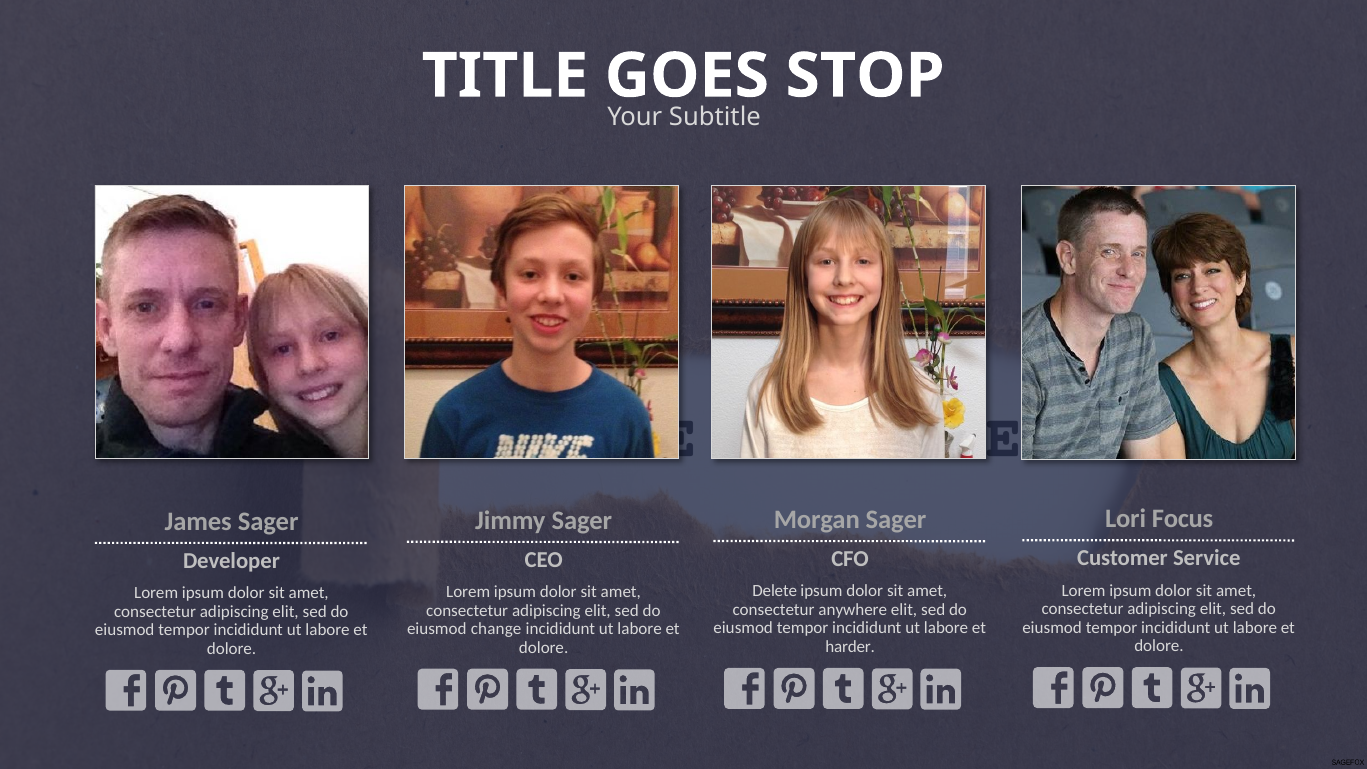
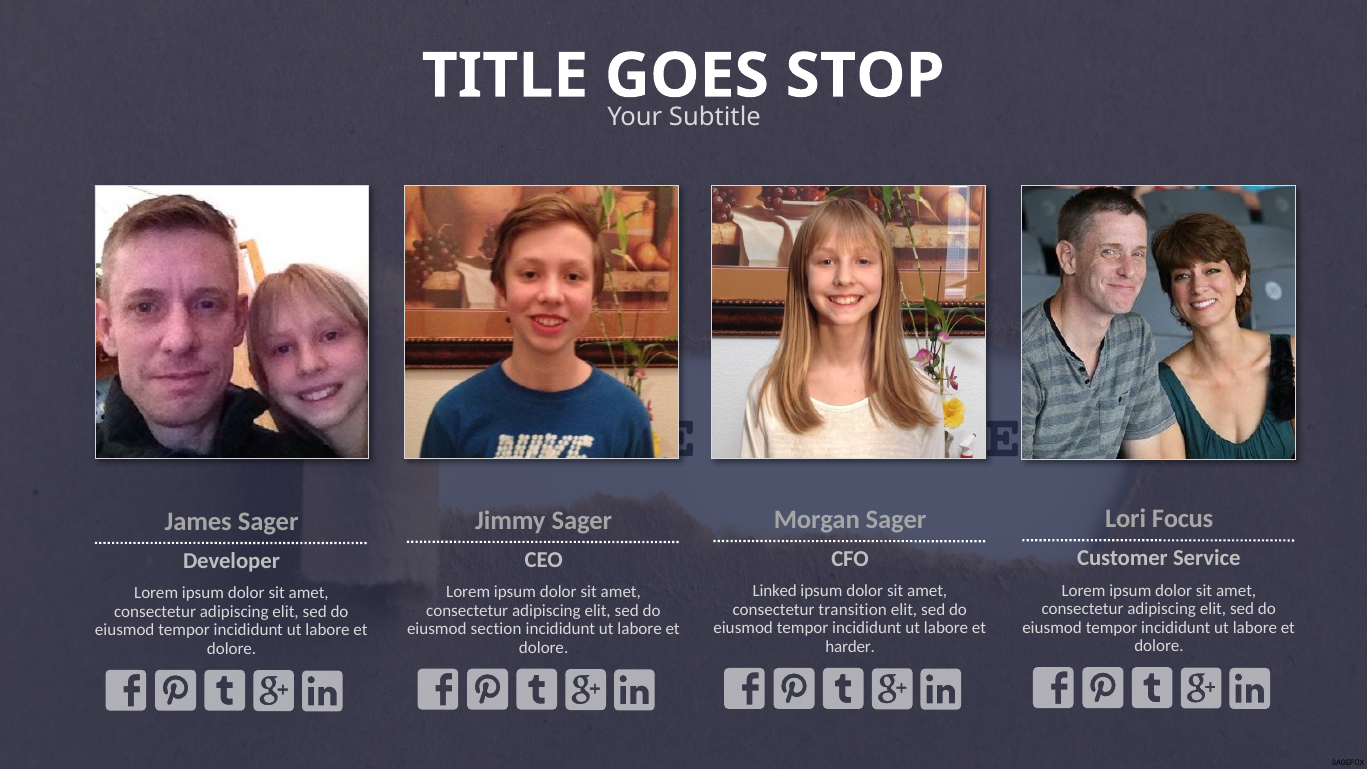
Delete: Delete -> Linked (775, 591)
anywhere: anywhere -> transition (853, 610)
change: change -> section (496, 629)
